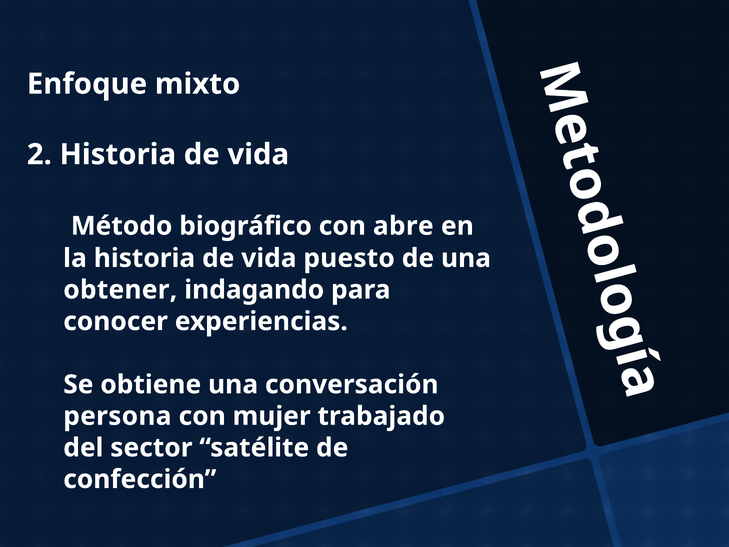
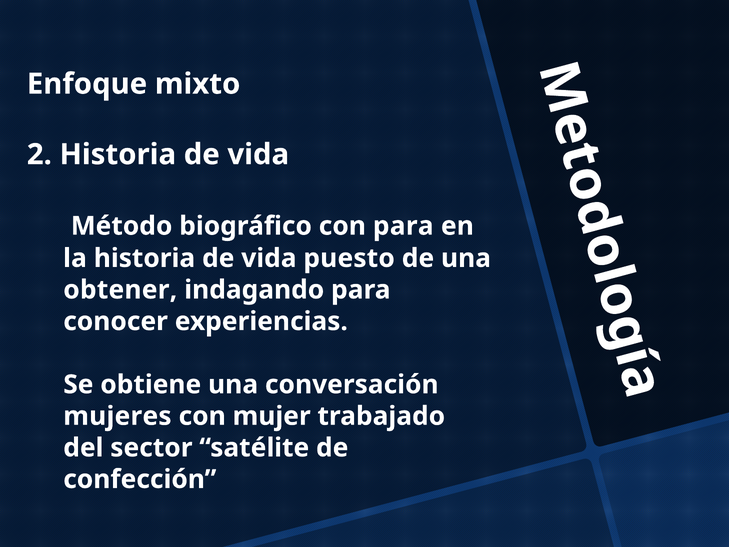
con abre: abre -> para (403, 226)
persona: persona -> mujeres (117, 416)
